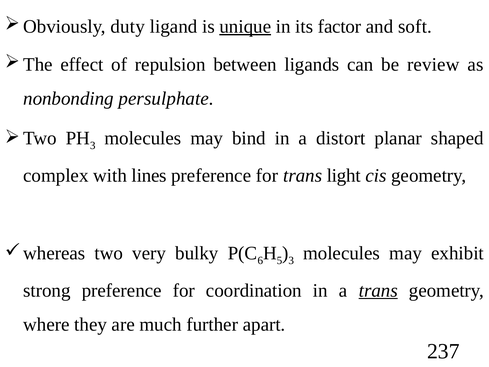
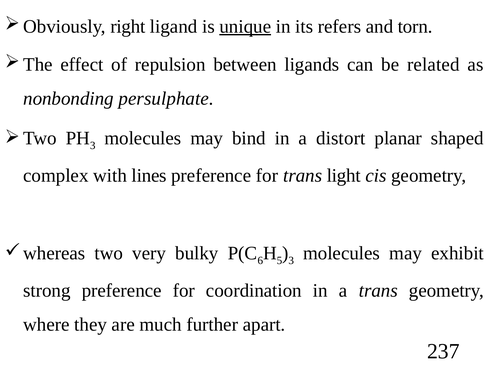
duty: duty -> right (128, 27)
factor: factor -> refers (340, 27)
soft: soft -> torn (415, 27)
review: review -> related (433, 64)
trans underline: present -> none (378, 290)
